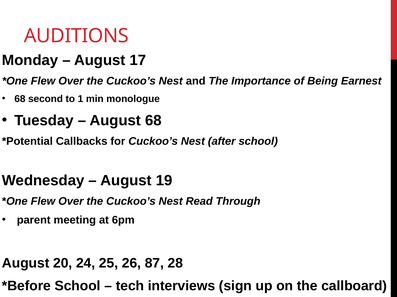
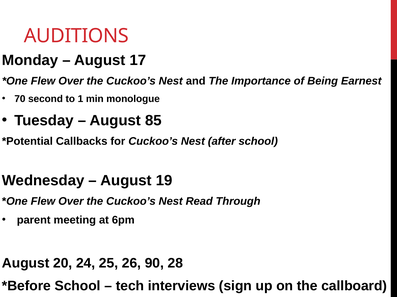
68: 68 -> 70 (20, 99)
August 68: 68 -> 85 (153, 121)
87: 87 -> 90 (154, 264)
